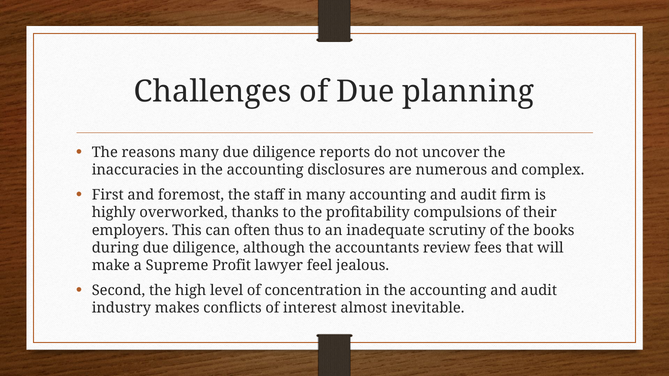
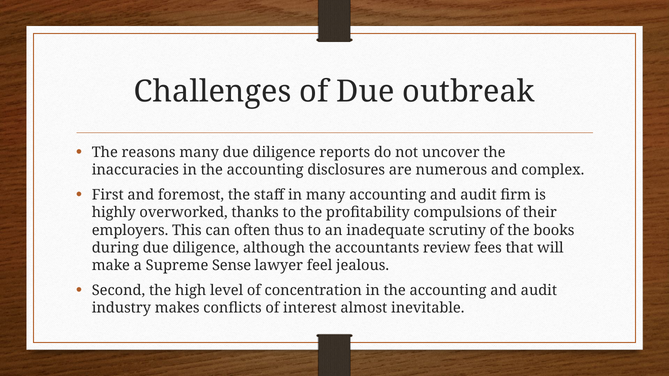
planning: planning -> outbreak (469, 92)
Profit: Profit -> Sense (232, 266)
